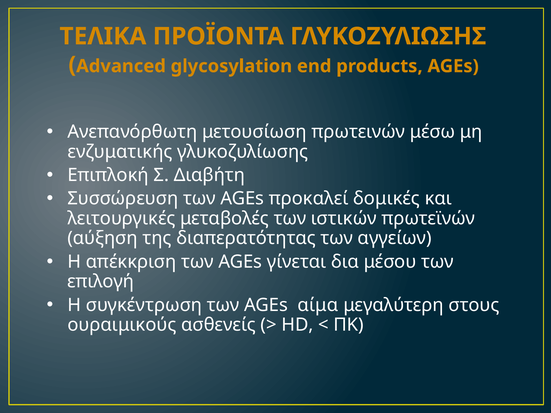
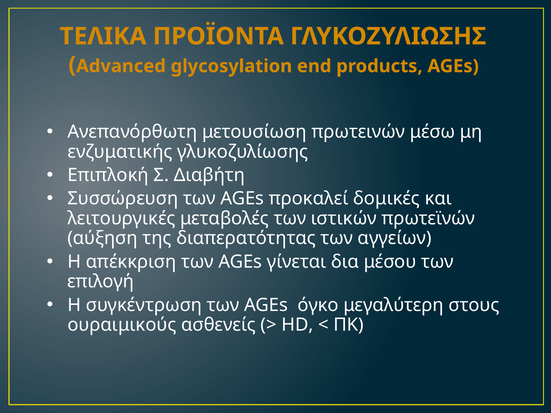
αίμα: αίμα -> όγκο (318, 305)
